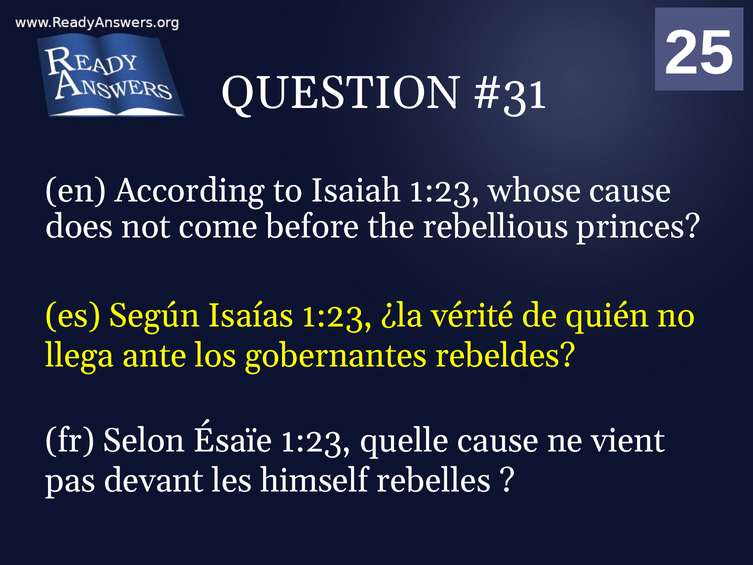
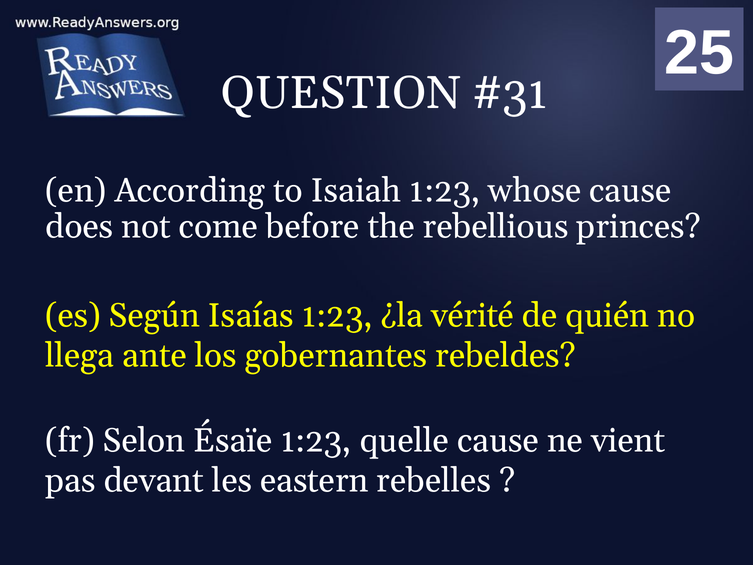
himself: himself -> eastern (314, 480)
